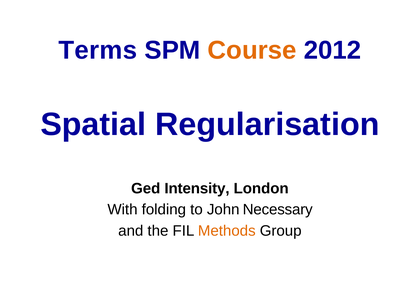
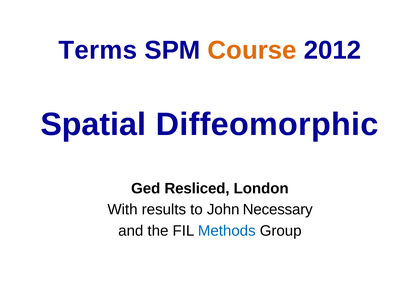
Regularisation: Regularisation -> Diffeomorphic (267, 124)
Intensity: Intensity -> Resliced (197, 188)
folding: folding -> results (164, 209)
Methods colour: orange -> blue (227, 231)
